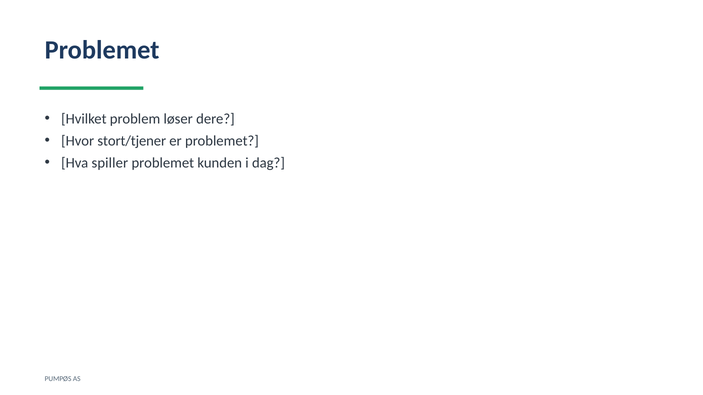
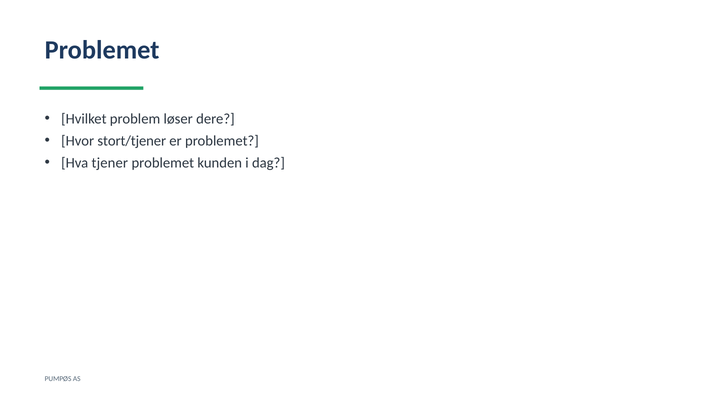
spiller: spiller -> tjener (110, 163)
